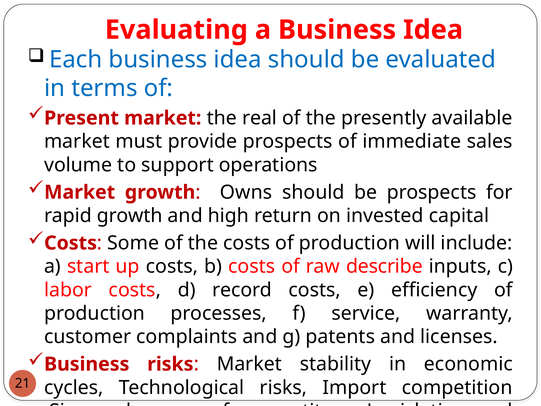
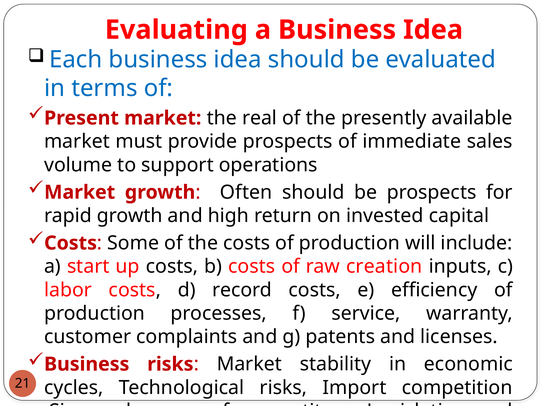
Owns: Owns -> Often (246, 192)
describe: describe -> creation (384, 266)
